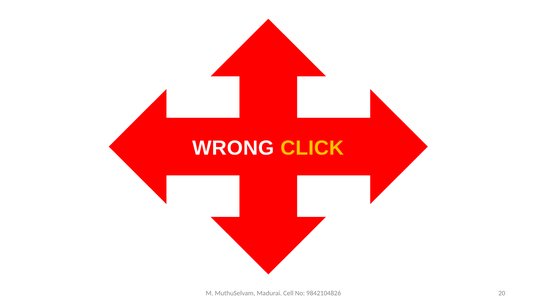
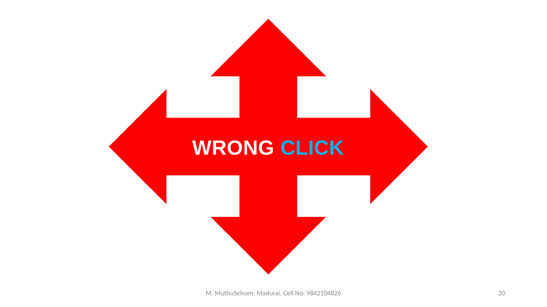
CLICK colour: yellow -> light blue (312, 148)
